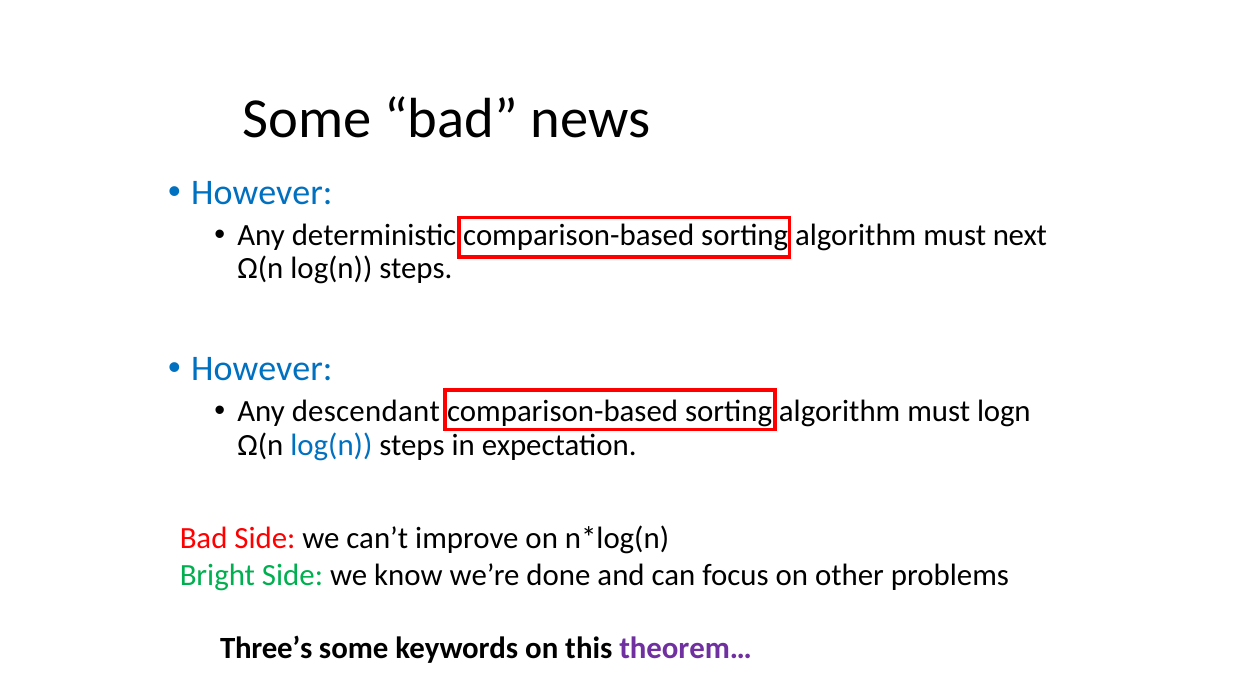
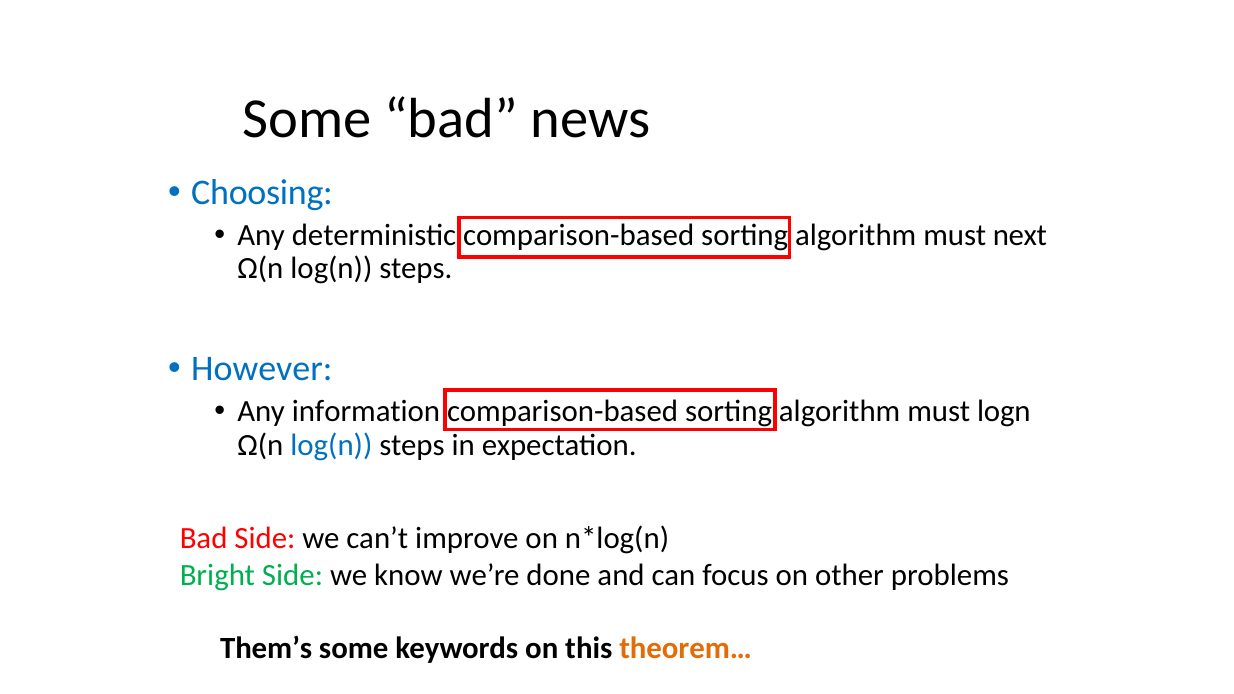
However: However -> Choosing (262, 193)
descendant: descendant -> information (366, 412)
Three’s: Three’s -> Them’s (266, 648)
theorem… colour: purple -> orange (686, 648)
